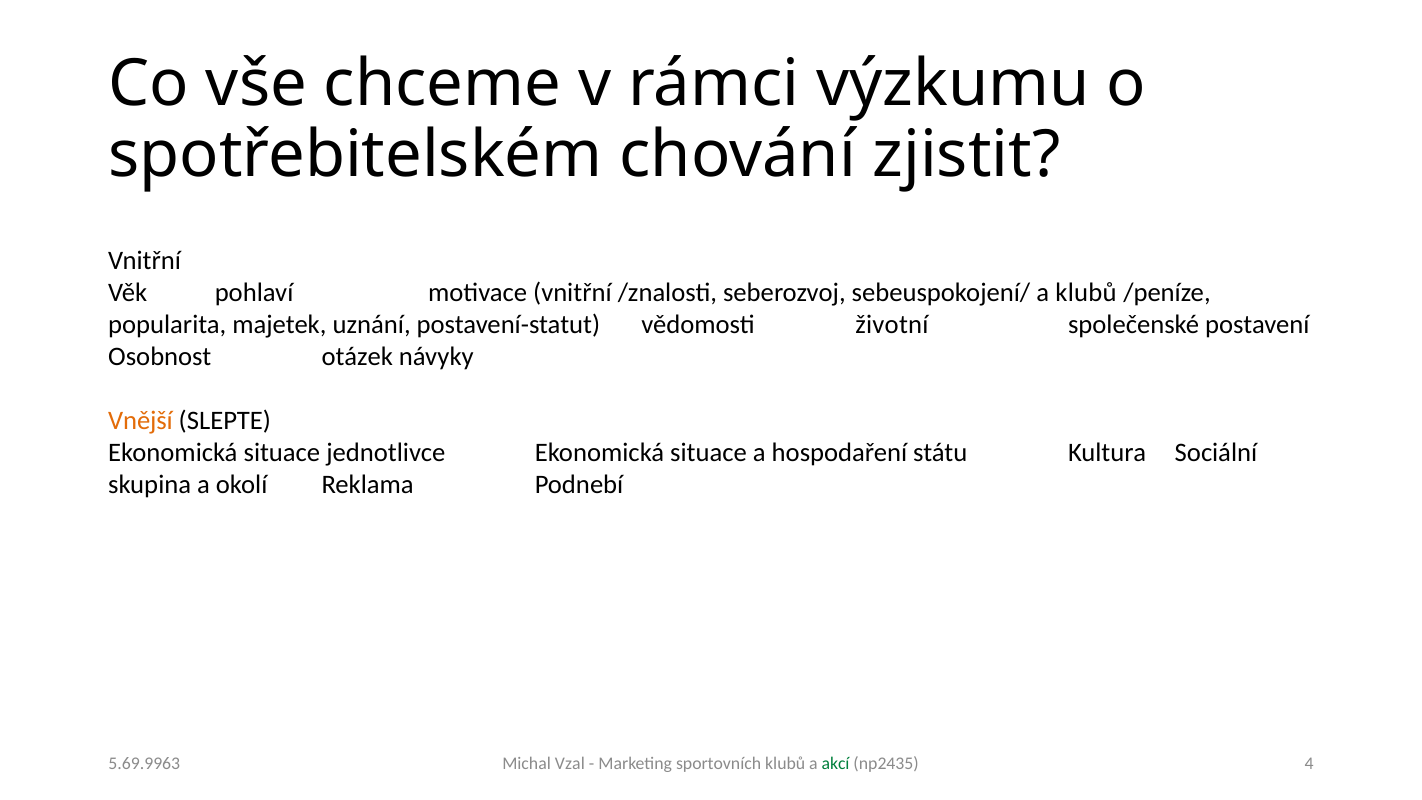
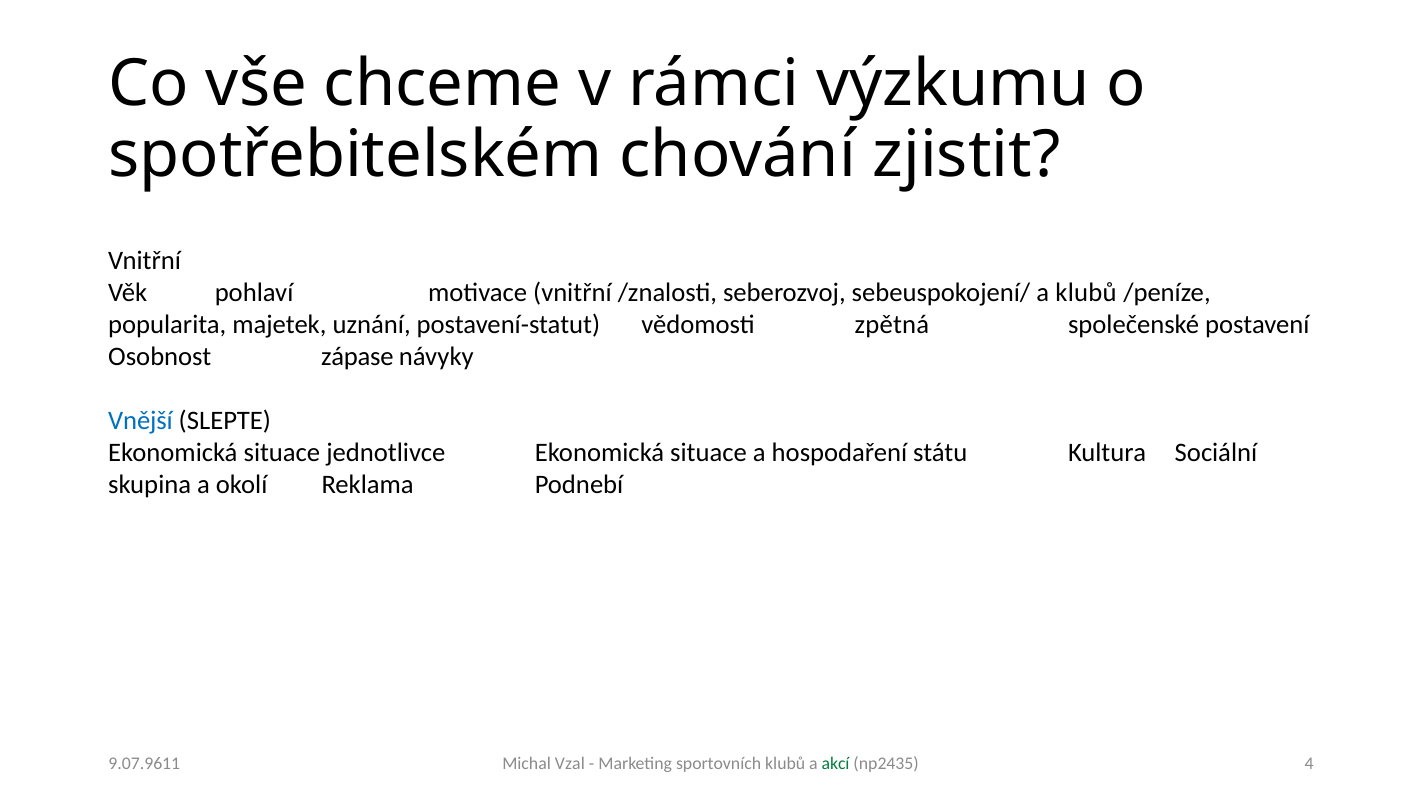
životní: životní -> zpětná (892, 325)
otázek: otázek -> zápase (357, 357)
Vnější colour: orange -> blue (141, 421)
5.69.9963: 5.69.9963 -> 9.07.9611 (144, 764)
